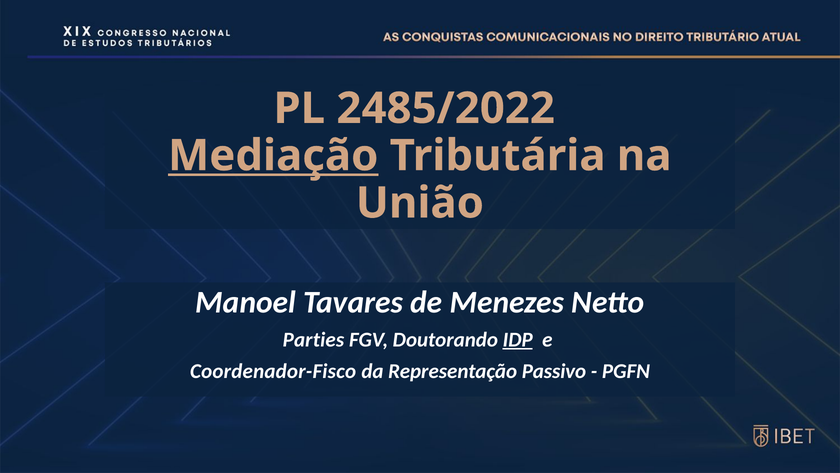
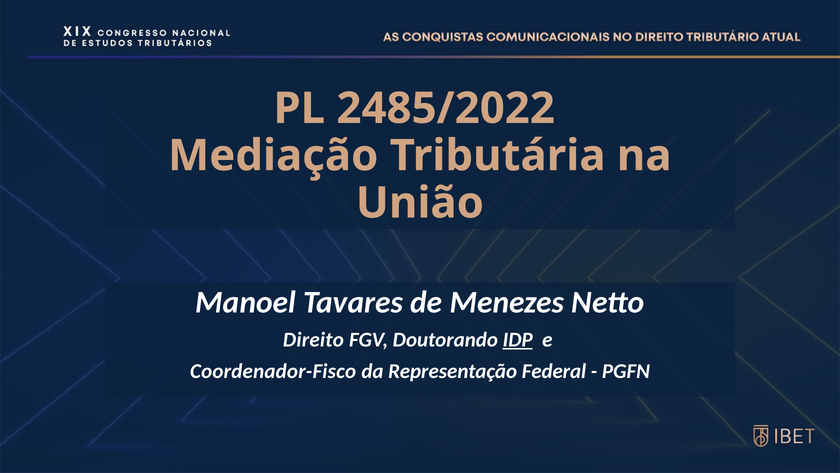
Mediação underline: present -> none (273, 156)
Parties: Parties -> Direito (313, 339)
Passivo: Passivo -> Federal (554, 371)
